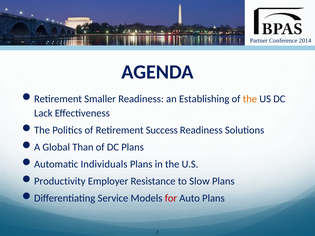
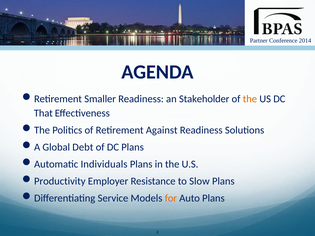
Establishing: Establishing -> Stakeholder (204, 99)
Lack: Lack -> That (43, 113)
Success: Success -> Against (162, 130)
Than: Than -> Debt (83, 147)
for colour: red -> orange (171, 198)
